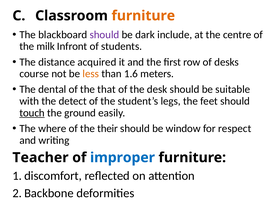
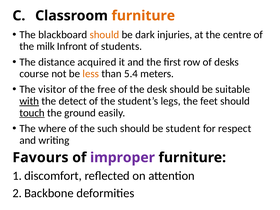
should colour: purple -> orange (104, 35)
include: include -> injuries (175, 35)
1.6: 1.6 -> 5.4 (131, 74)
dental: dental -> visitor (52, 89)
that: that -> free (107, 89)
with underline: none -> present (29, 101)
their: their -> such (108, 129)
window: window -> student (183, 129)
Teacher: Teacher -> Favours (40, 158)
improper colour: blue -> purple (122, 158)
